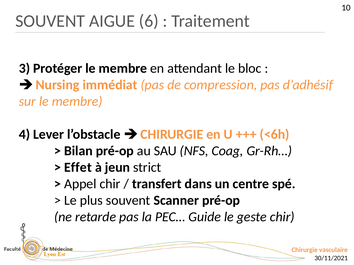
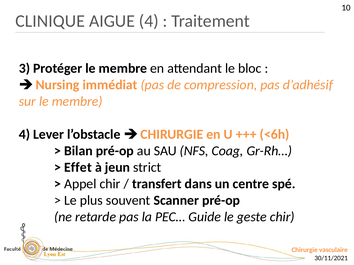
SOUVENT: SOUVENT -> CLINIQUE (50, 21)
AIGUE 6: 6 -> 4 (149, 21)
